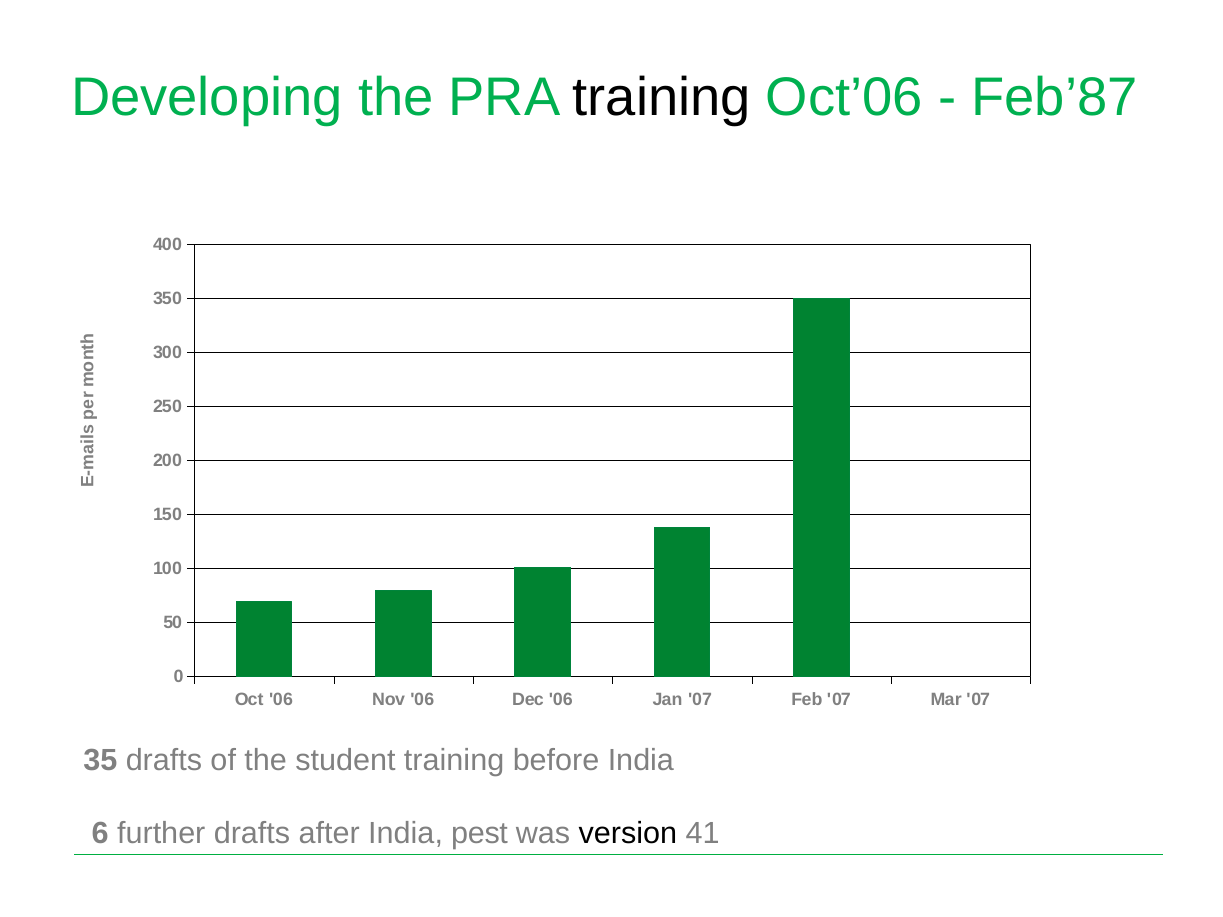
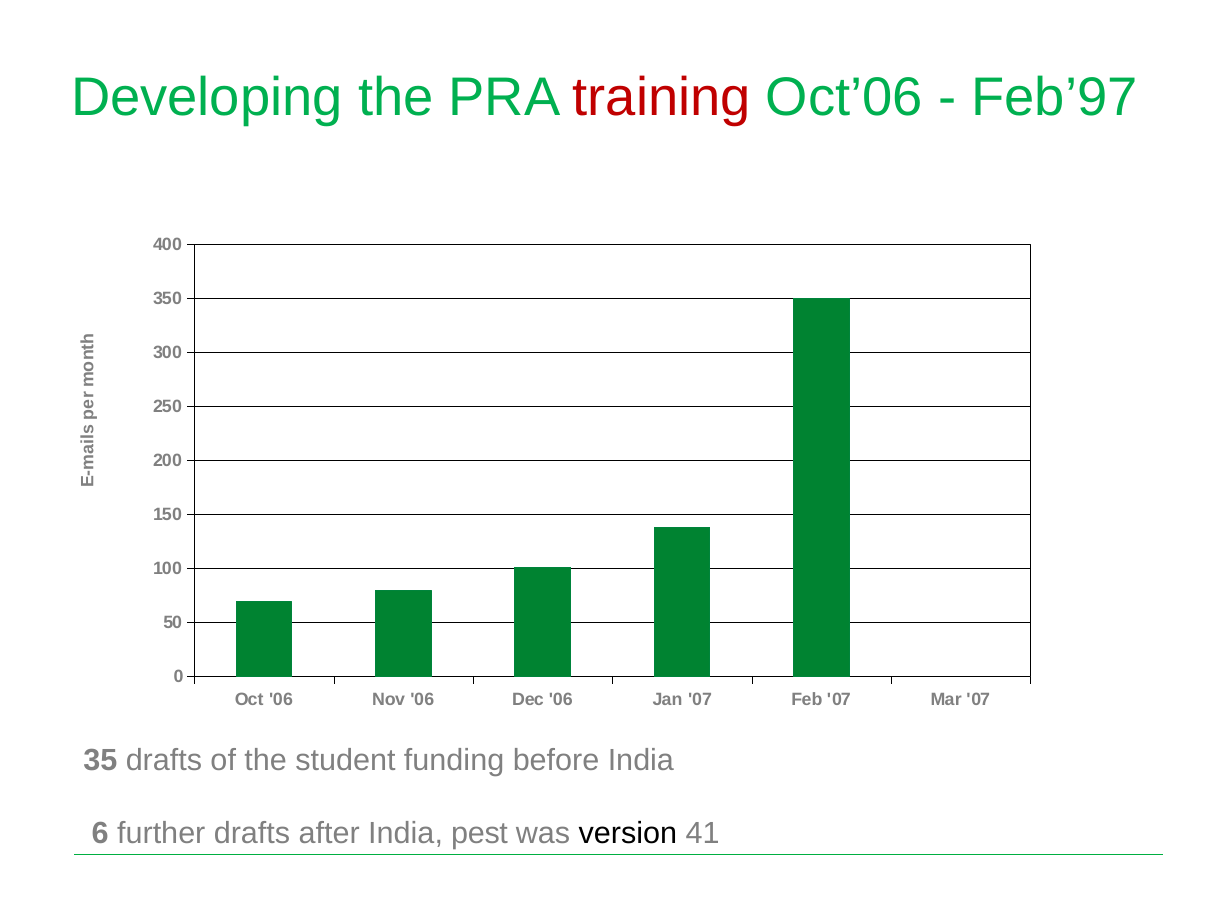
training colour: black -> red (662, 98)
Feb’87: Feb’87 -> Feb’97 (1055, 98)
student training: training -> funding (454, 760)
